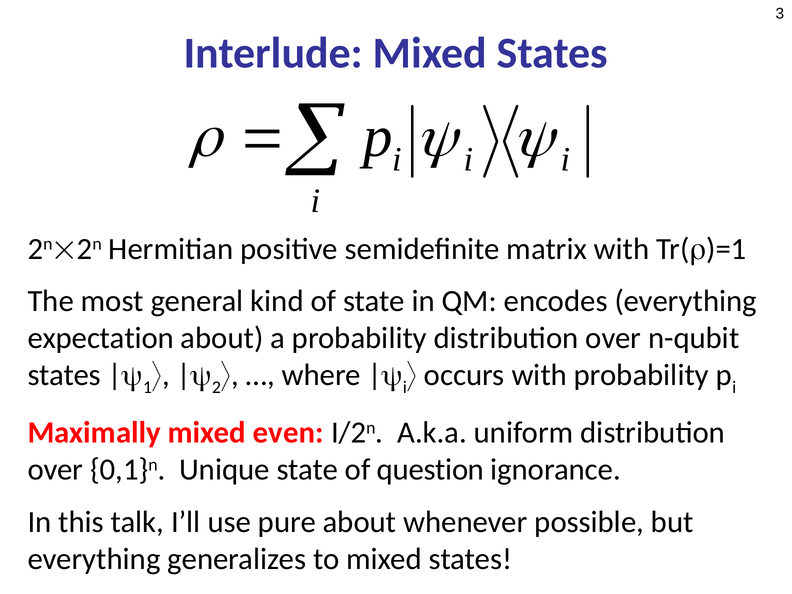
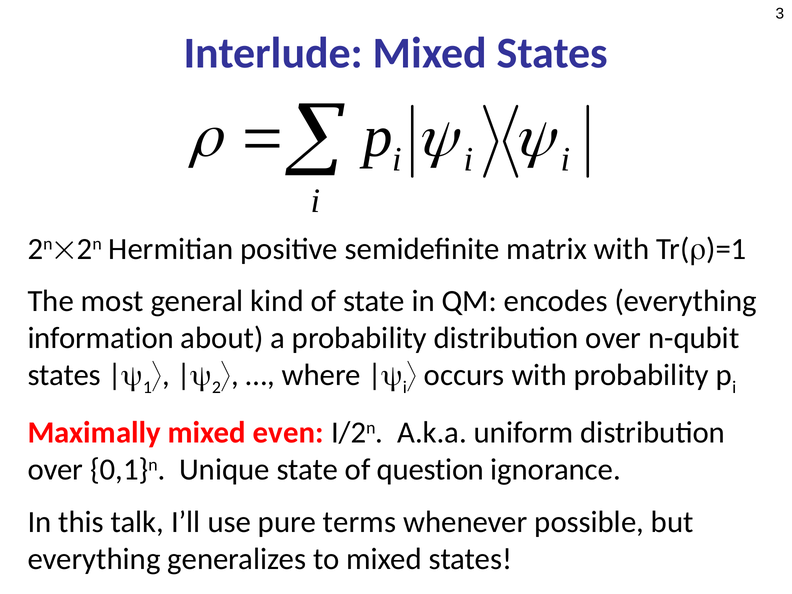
expectation: expectation -> information (101, 338)
pure about: about -> terms (359, 522)
